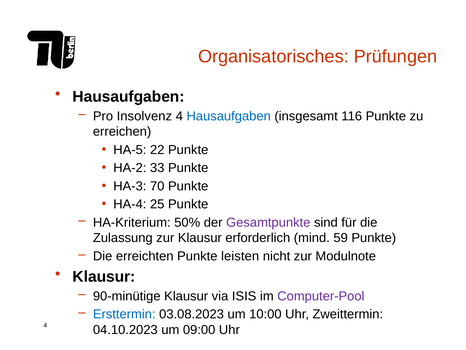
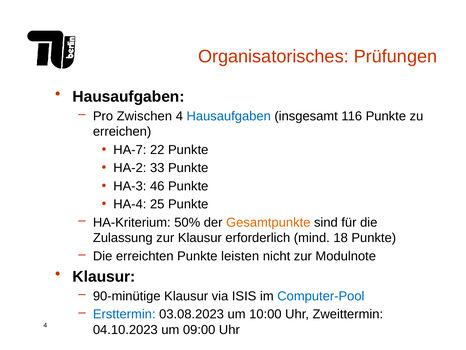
Insolvenz: Insolvenz -> Zwischen (144, 116)
HA-5: HA-5 -> HA-7 (130, 150)
70: 70 -> 46 (157, 186)
Gesamtpunkte colour: purple -> orange (268, 222)
59: 59 -> 18 (341, 238)
Computer-Pool colour: purple -> blue (321, 296)
